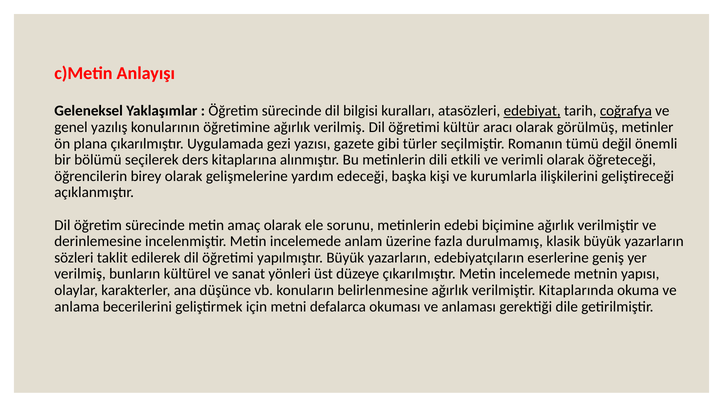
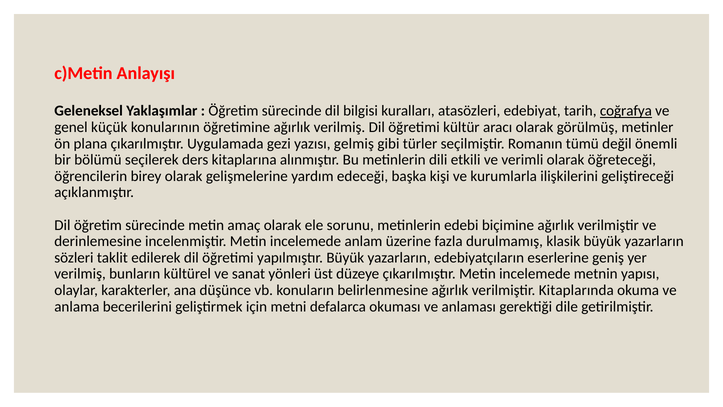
edebiyat underline: present -> none (532, 111)
yazılış: yazılış -> küçük (109, 127)
gazete: gazete -> gelmiş (354, 143)
